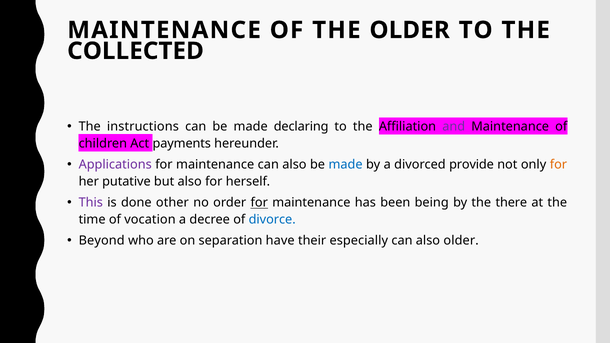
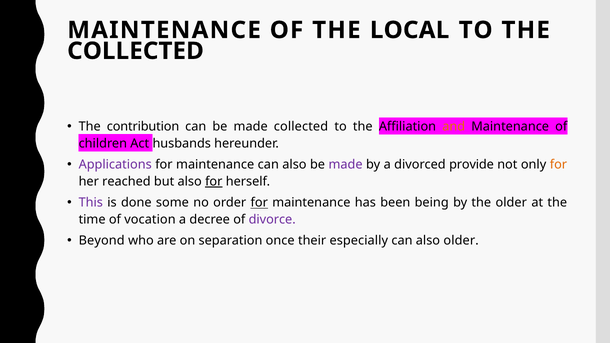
THE OLDER: OLDER -> LOCAL (410, 30)
instructions: instructions -> contribution (143, 127)
made declaring: declaring -> collected (301, 127)
and colour: purple -> orange (454, 127)
payments: payments -> husbands (182, 143)
made colour: blue -> purple (346, 165)
putative: putative -> reached (126, 182)
for underline: none -> present (214, 182)
other: other -> some (172, 203)
the there: there -> older (511, 203)
divorce colour: blue -> purple (272, 220)
have: have -> once (280, 241)
